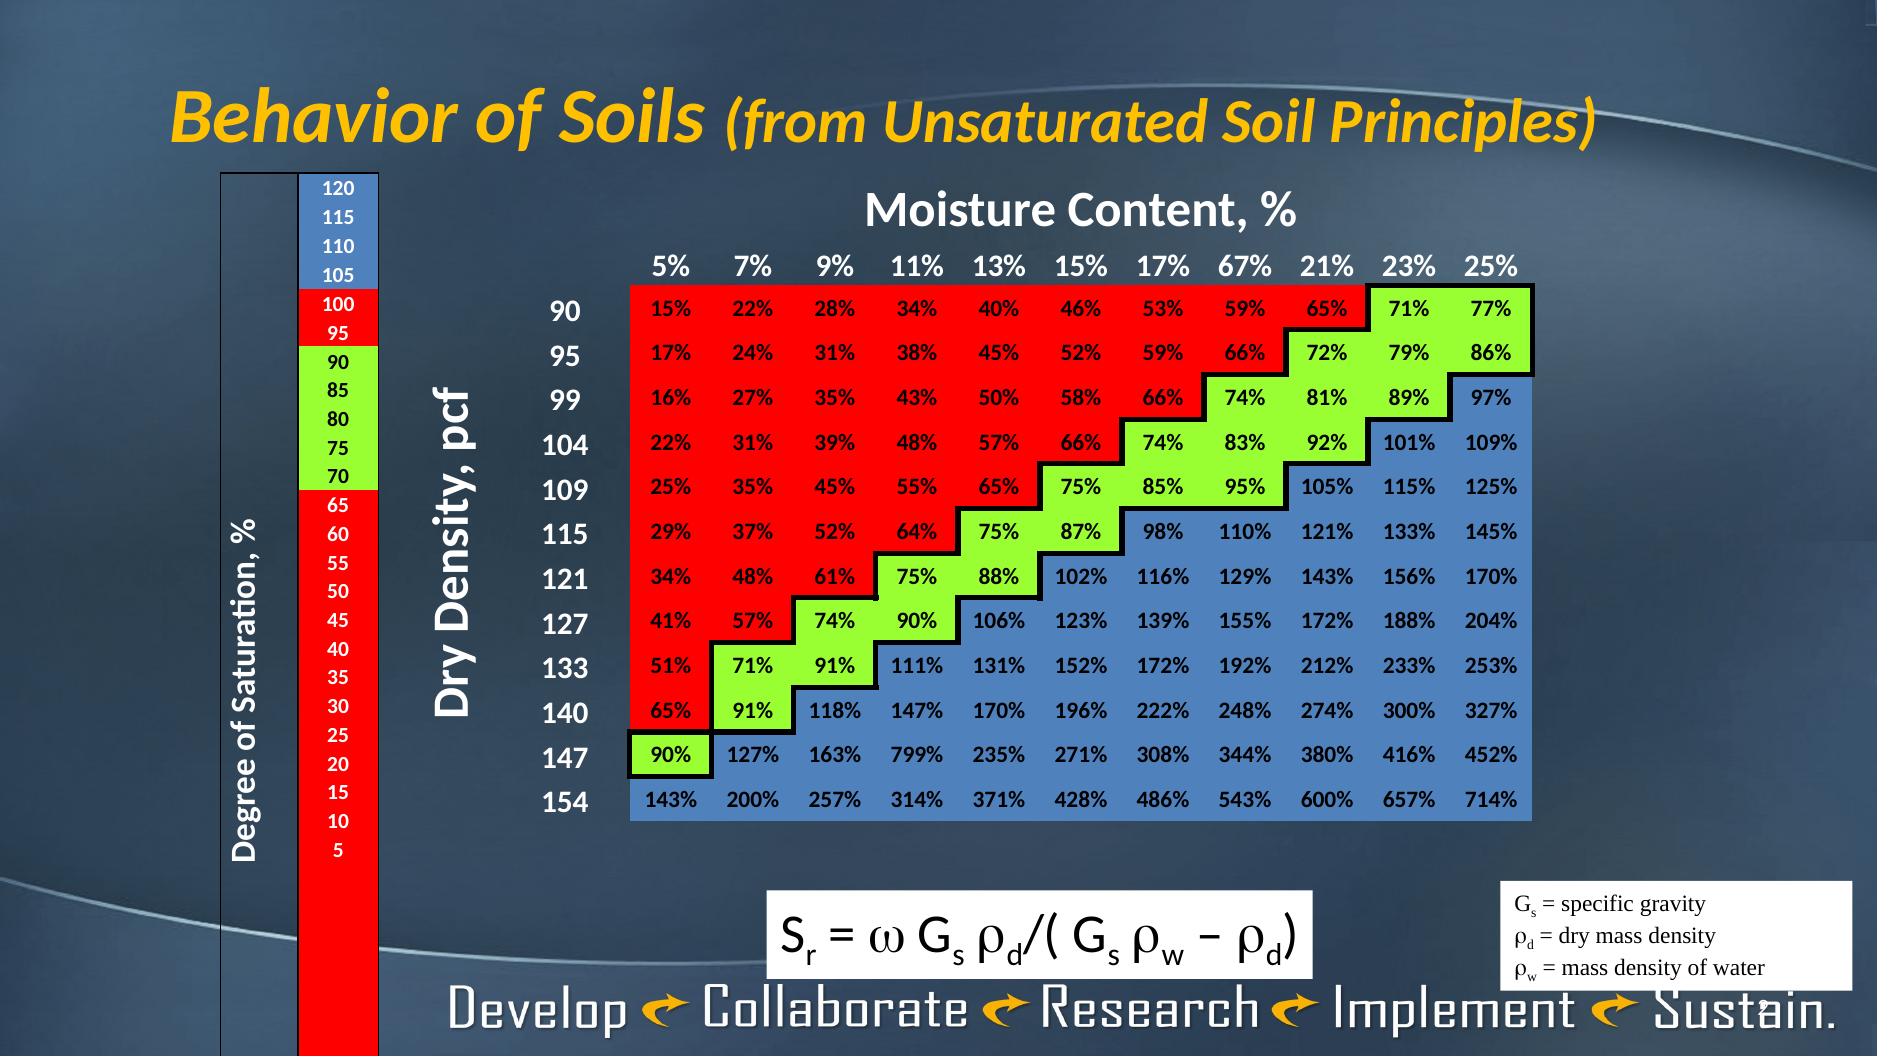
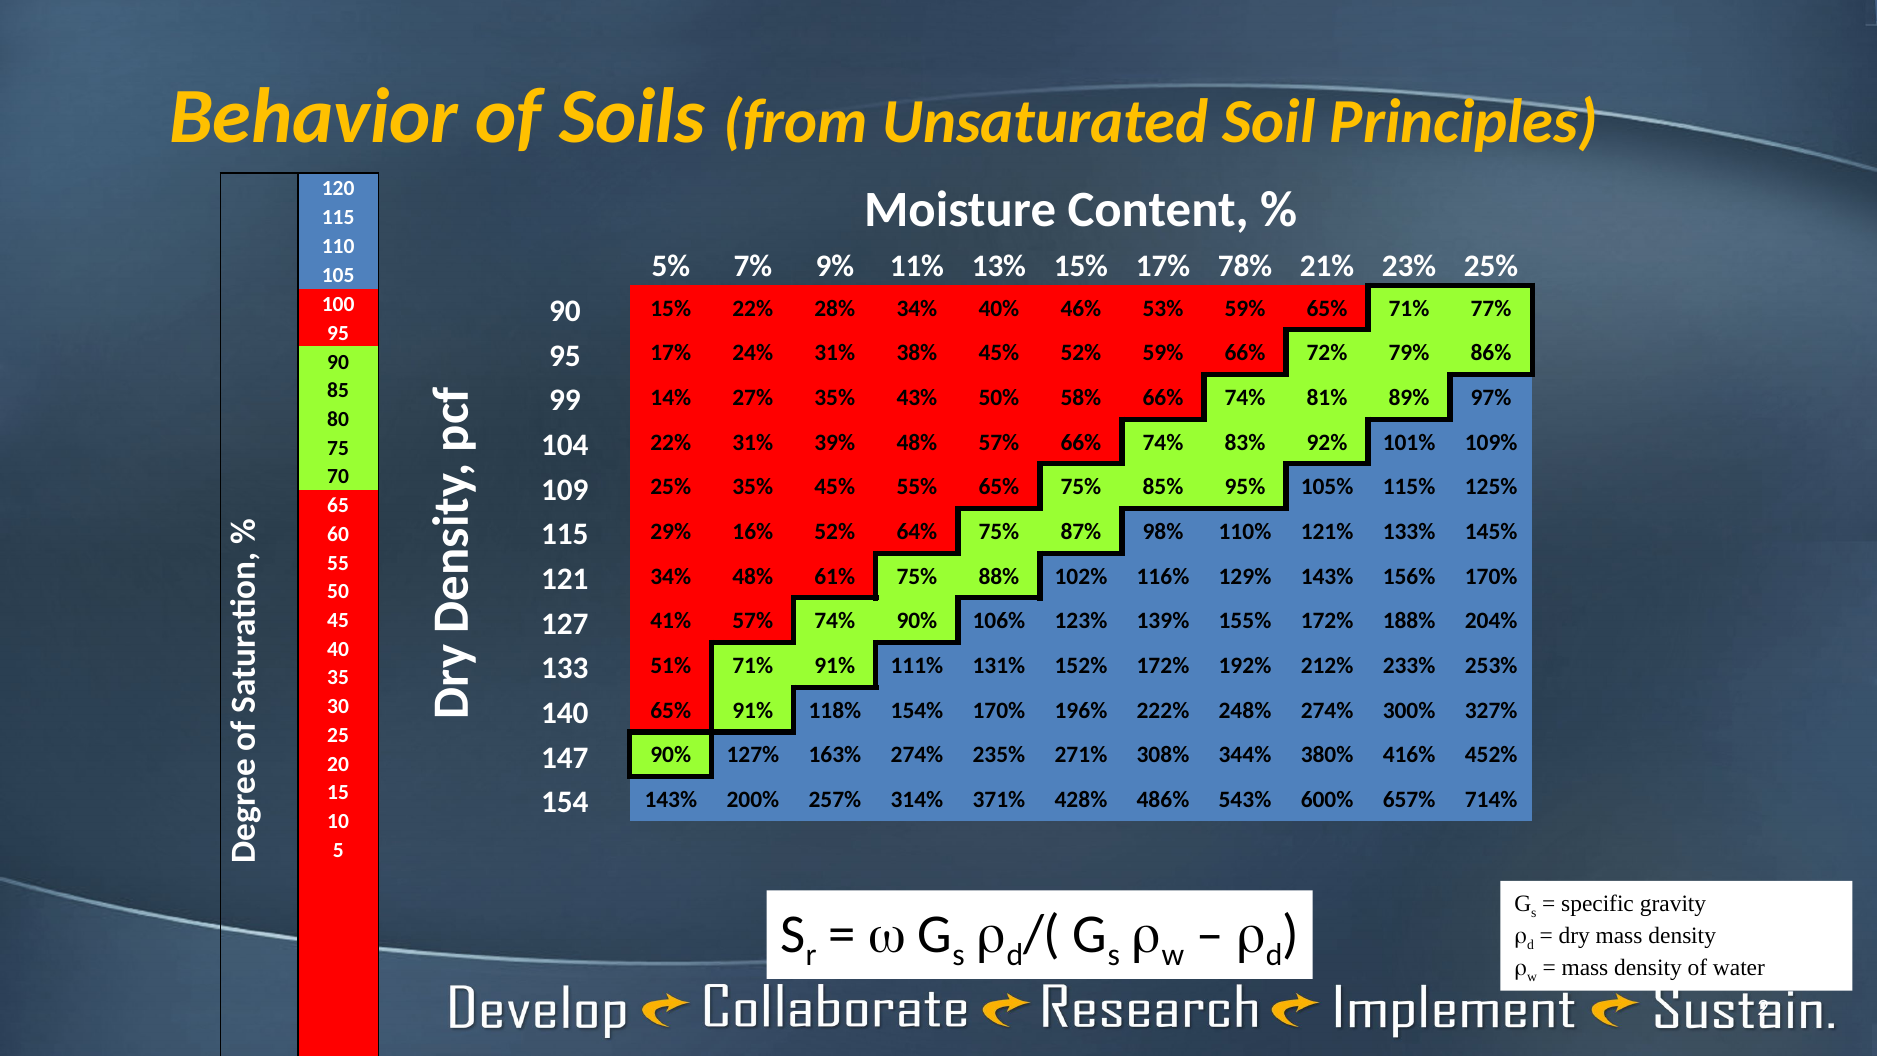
67%: 67% -> 78% (1245, 266)
16%: 16% -> 14% (671, 398)
37%: 37% -> 16% (753, 532)
147%: 147% -> 154% (917, 710)
163% 799%: 799% -> 274% (917, 755)
